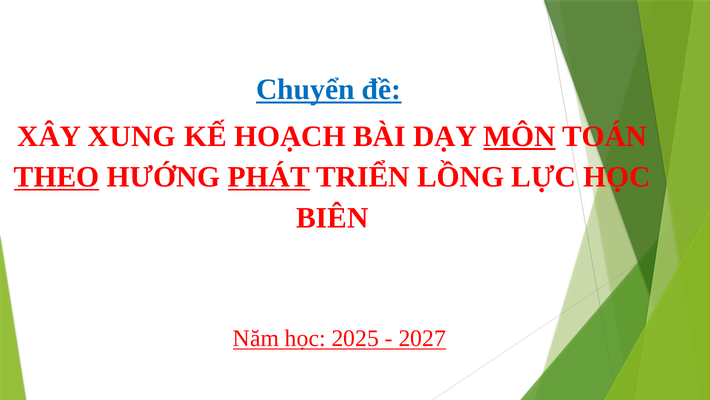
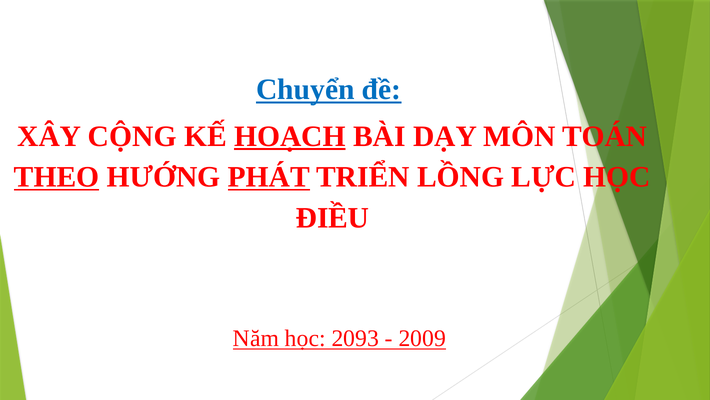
XUNG: XUNG -> CỘNG (132, 136)
HOẠCH underline: none -> present (290, 136)
MÔN underline: present -> none (519, 136)
BIÊN: BIÊN -> ĐIỀU (332, 218)
2025: 2025 -> 2093 (355, 338)
2027: 2027 -> 2009 (422, 338)
